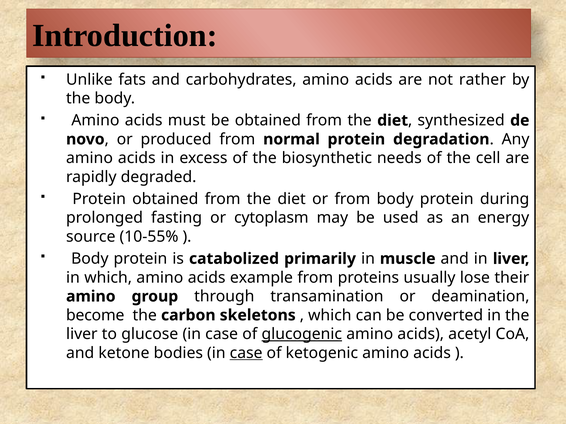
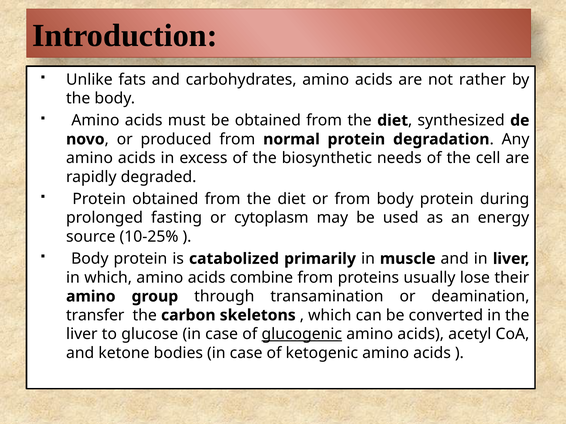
10-55%: 10-55% -> 10-25% (149, 237)
example: example -> combine (261, 278)
become: become -> transfer (95, 316)
case underline: present -> none (246, 353)
